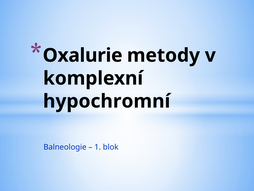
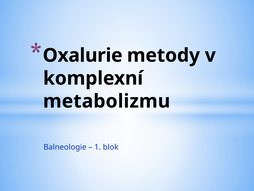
hypochromní: hypochromní -> metabolizmu (107, 101)
